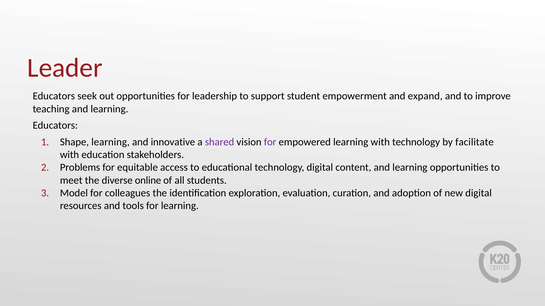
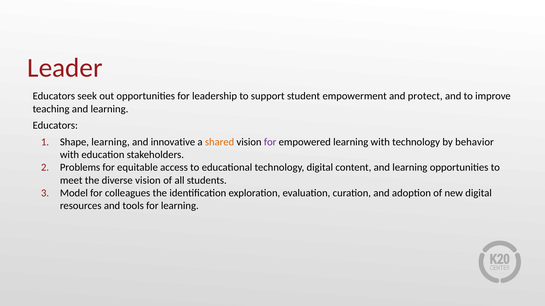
expand: expand -> protect (425, 96)
shared colour: purple -> orange (220, 142)
facilitate: facilitate -> behavior (475, 142)
diverse online: online -> vision (148, 181)
